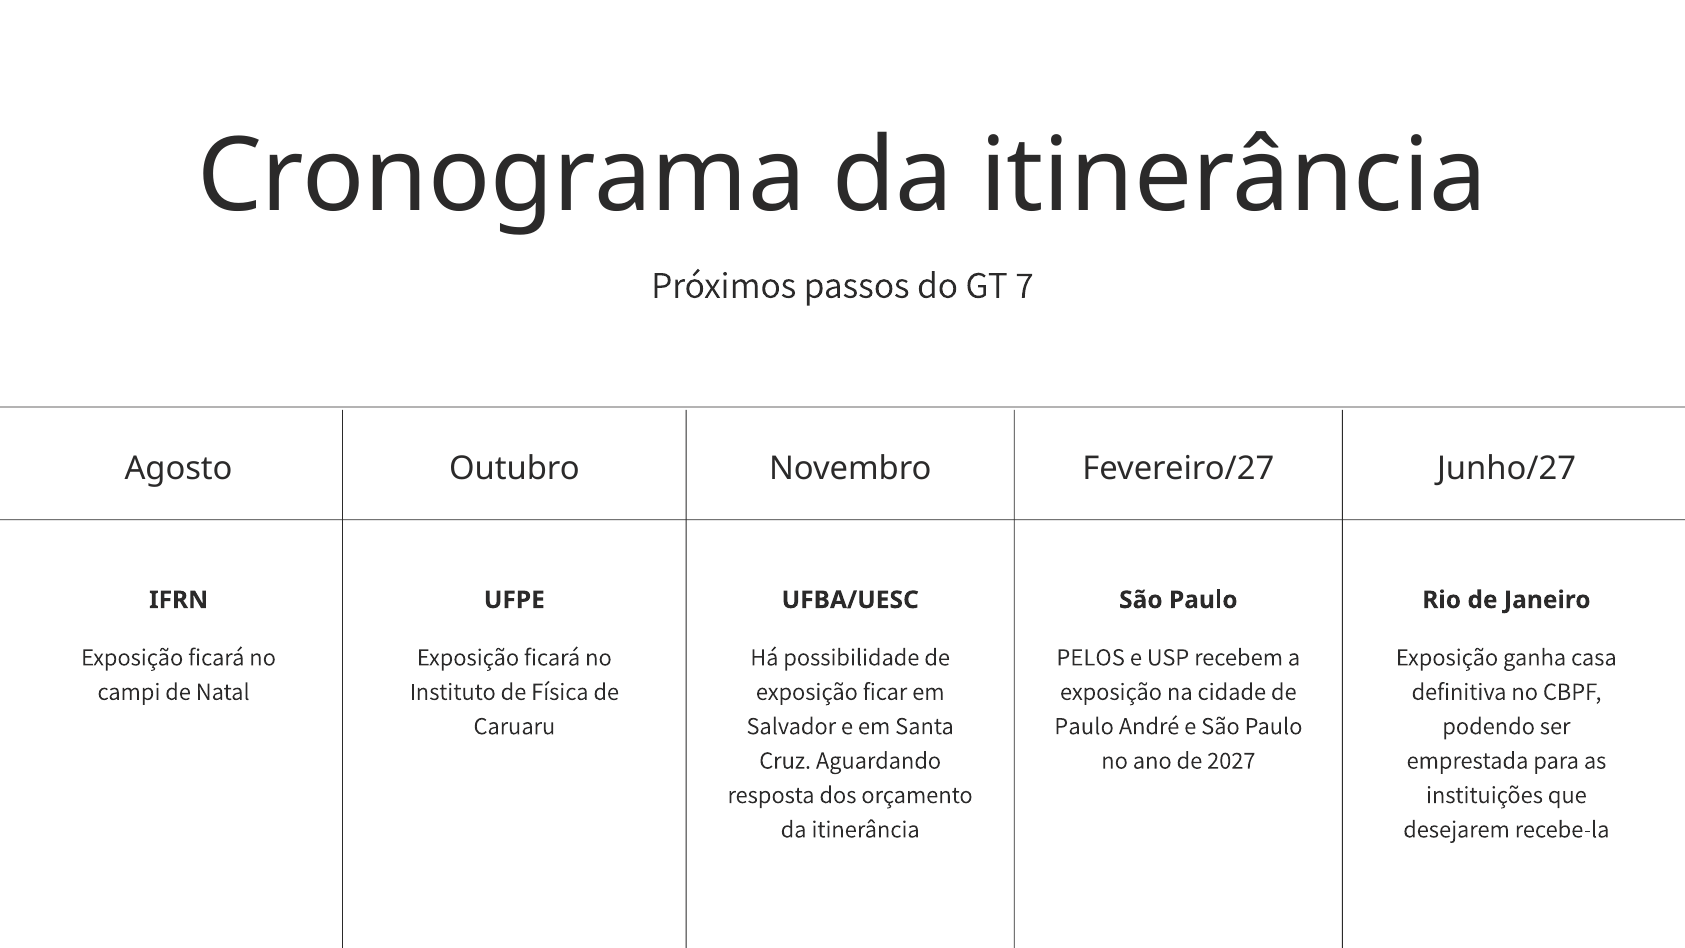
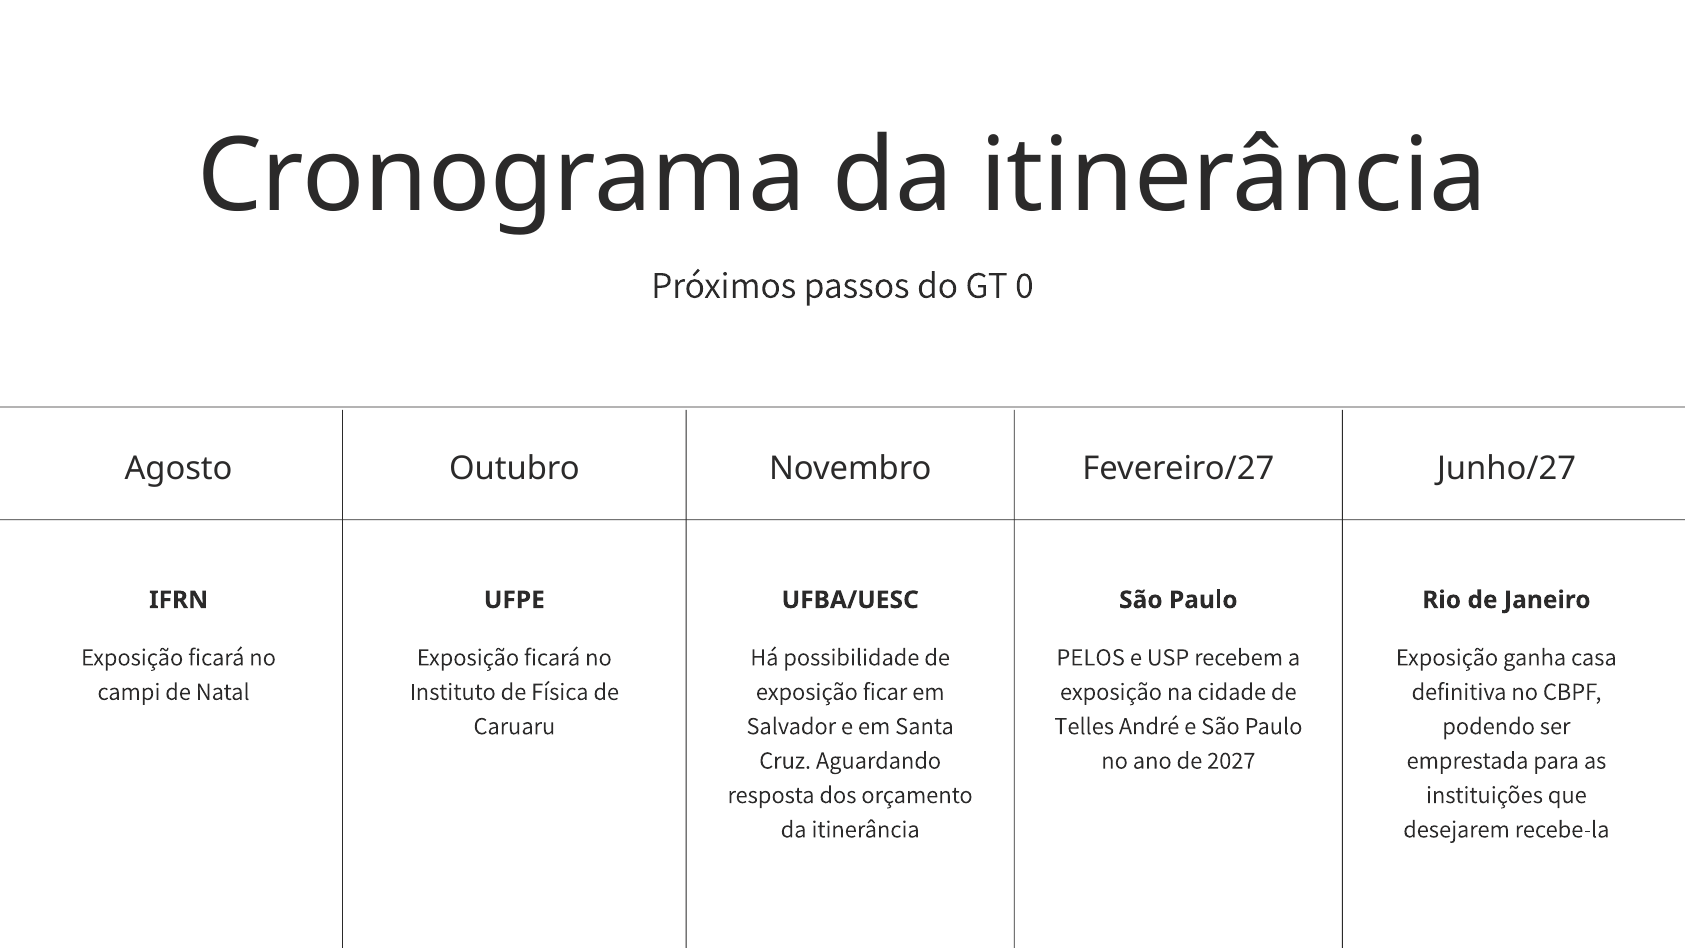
7: 7 -> 0 (1024, 285)
Paulo: Paulo -> Telles (1084, 726)
